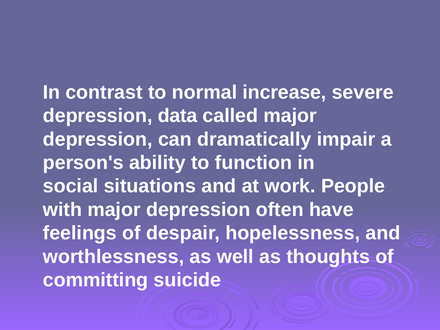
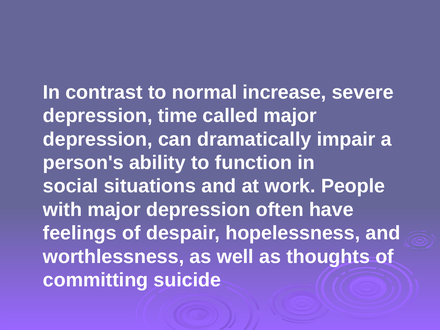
data: data -> time (178, 116)
